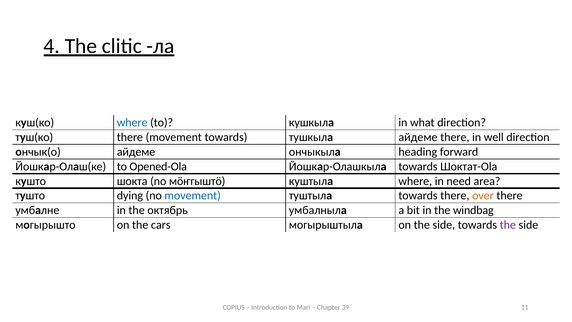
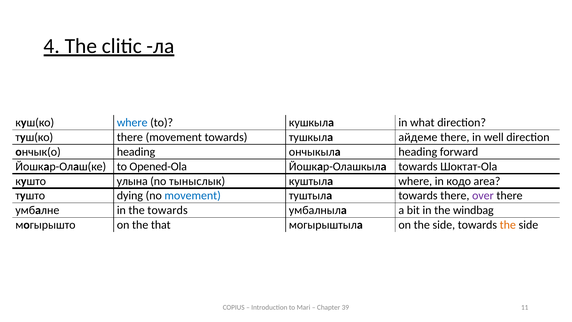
ончык(о айдеме: айдеме -> heading (136, 152)
шокта: шокта -> улына (132, 181)
мӧҥгыштӧ: мӧҥгыштӧ -> тыныслык (197, 181)
need: need -> кодо (459, 181)
over colour: orange -> purple (483, 196)
the октябрь: октябрь -> towards (168, 210)
cars: cars -> that (161, 225)
the colour: purple -> orange (508, 225)
